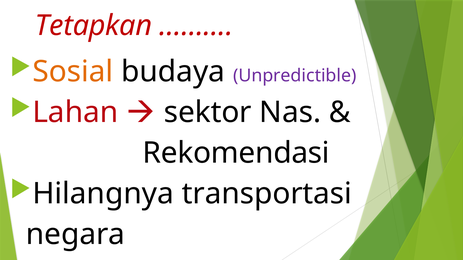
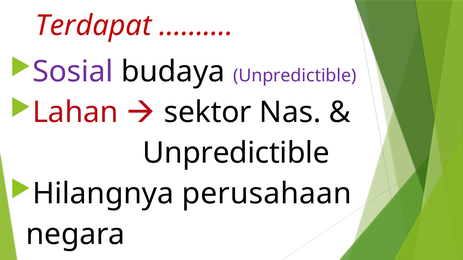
Tetapkan: Tetapkan -> Terdapat (93, 26)
Sosial colour: orange -> purple (73, 72)
Rekomendasi: Rekomendasi -> Unpredictible (236, 153)
transportasi: transportasi -> perusahaan (267, 194)
